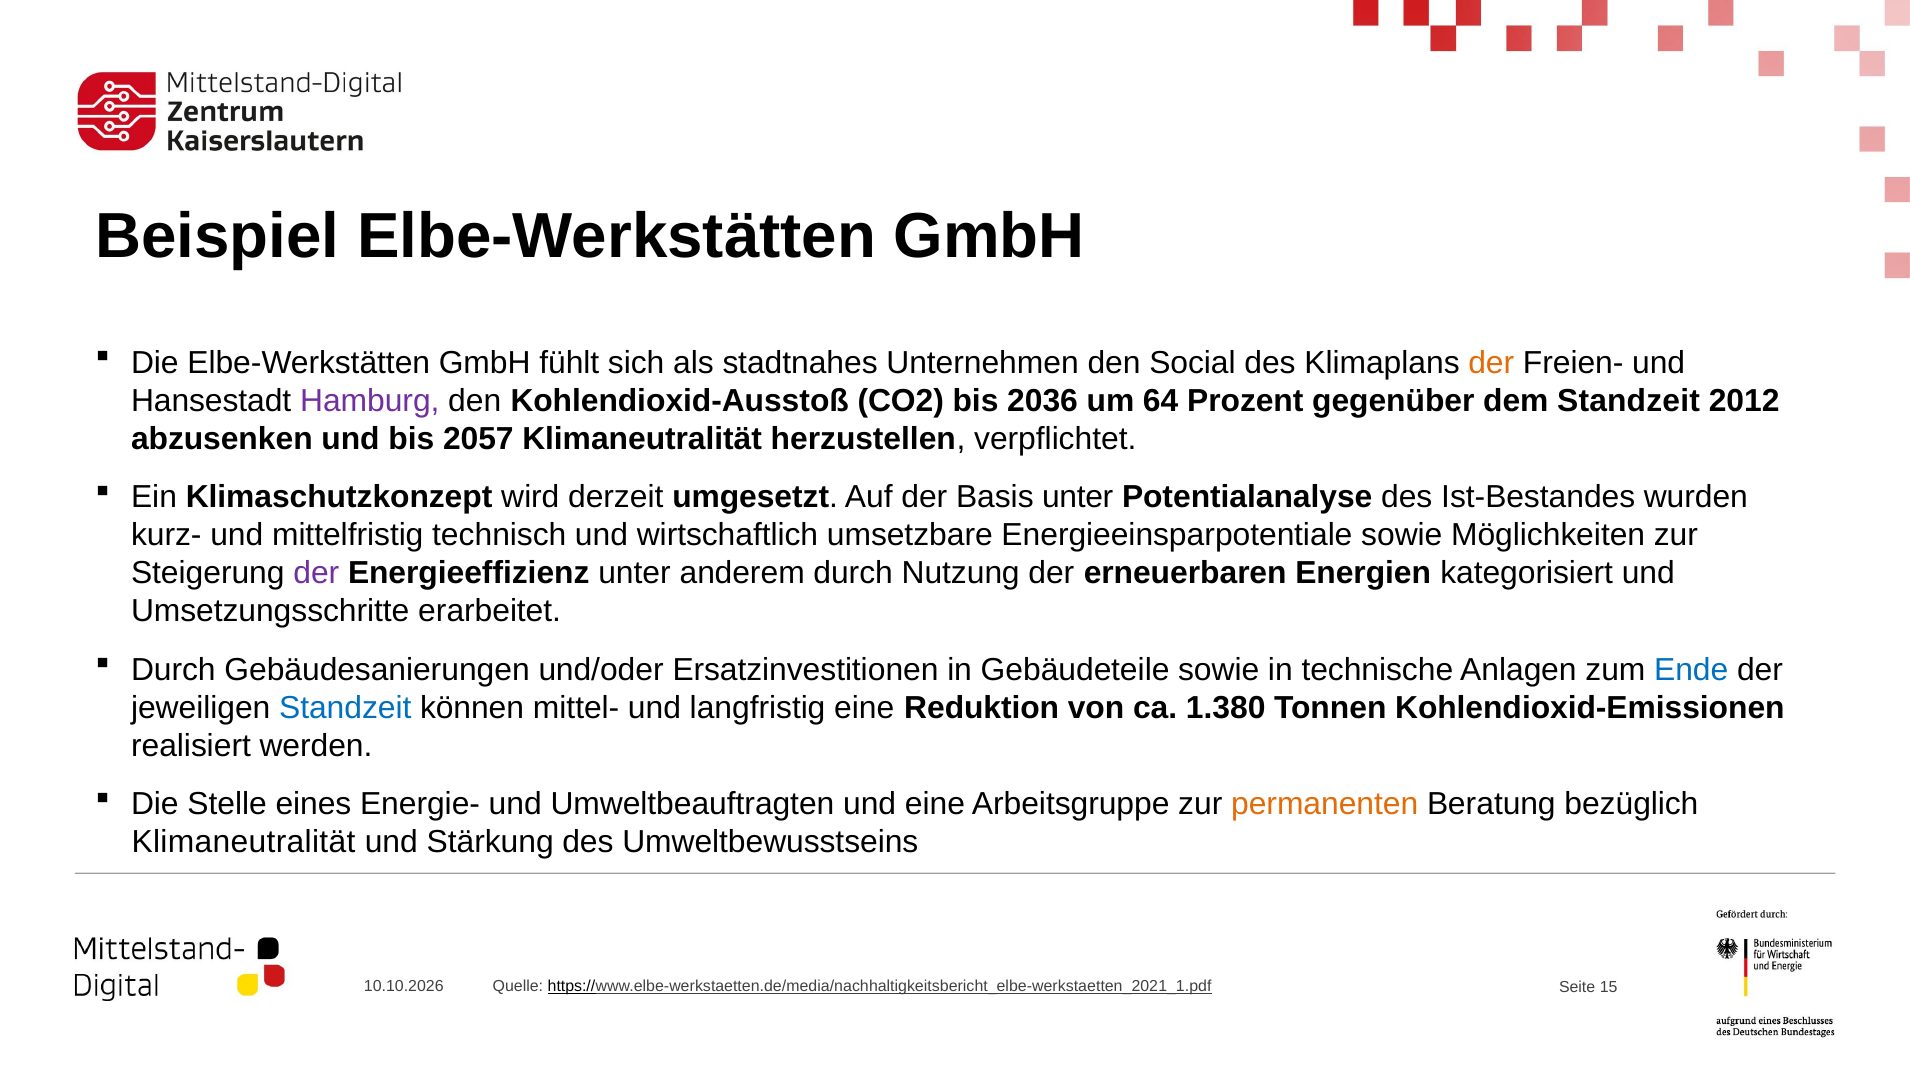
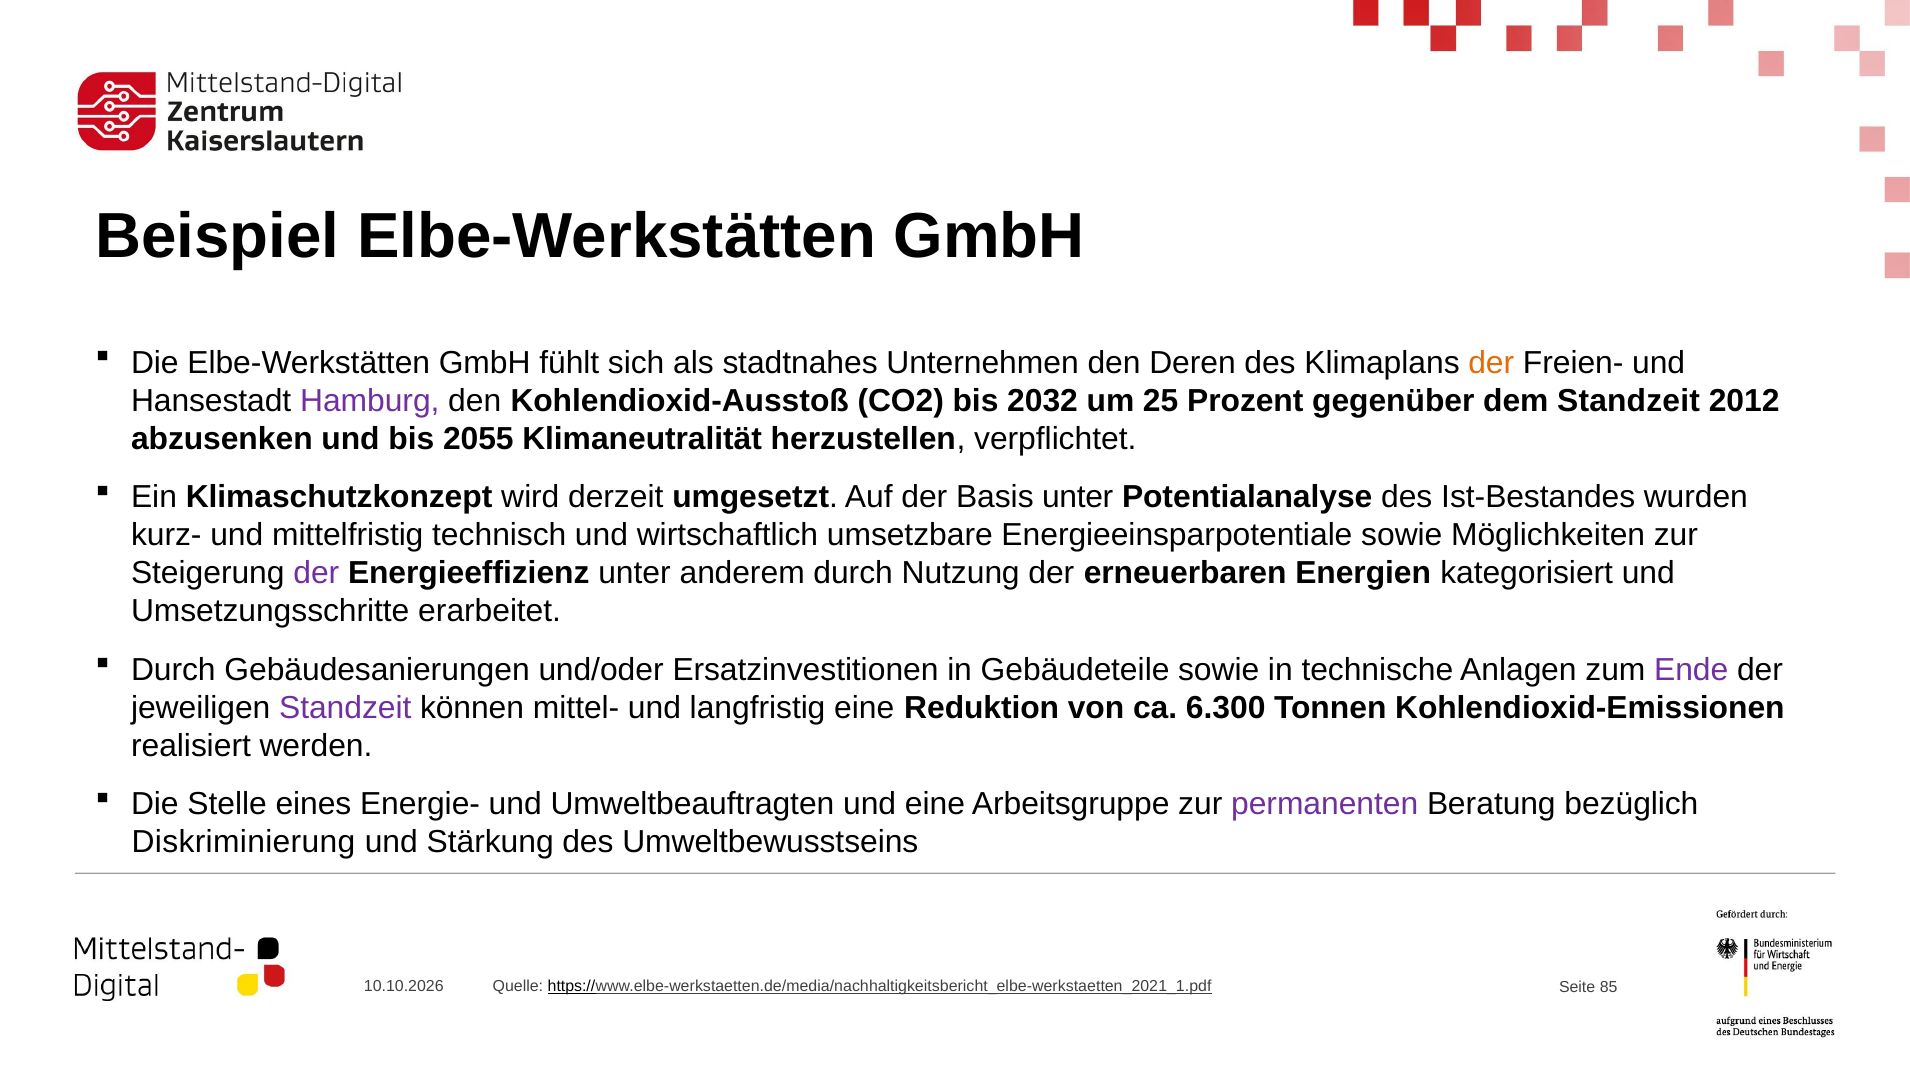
Social: Social -> Deren (1192, 363)
2036: 2036 -> 2032 (1043, 401)
64: 64 -> 25 (1161, 401)
2057: 2057 -> 2055 (478, 439)
Ende colour: blue -> purple (1691, 670)
Standzeit colour: blue -> purple (345, 708)
1.380: 1.380 -> 6.300 (1226, 708)
permanenten colour: orange -> purple (1325, 804)
Klimaneutralität: Klimaneutralität -> Diskriminierung (243, 842)
15: 15 -> 85 (1609, 987)
